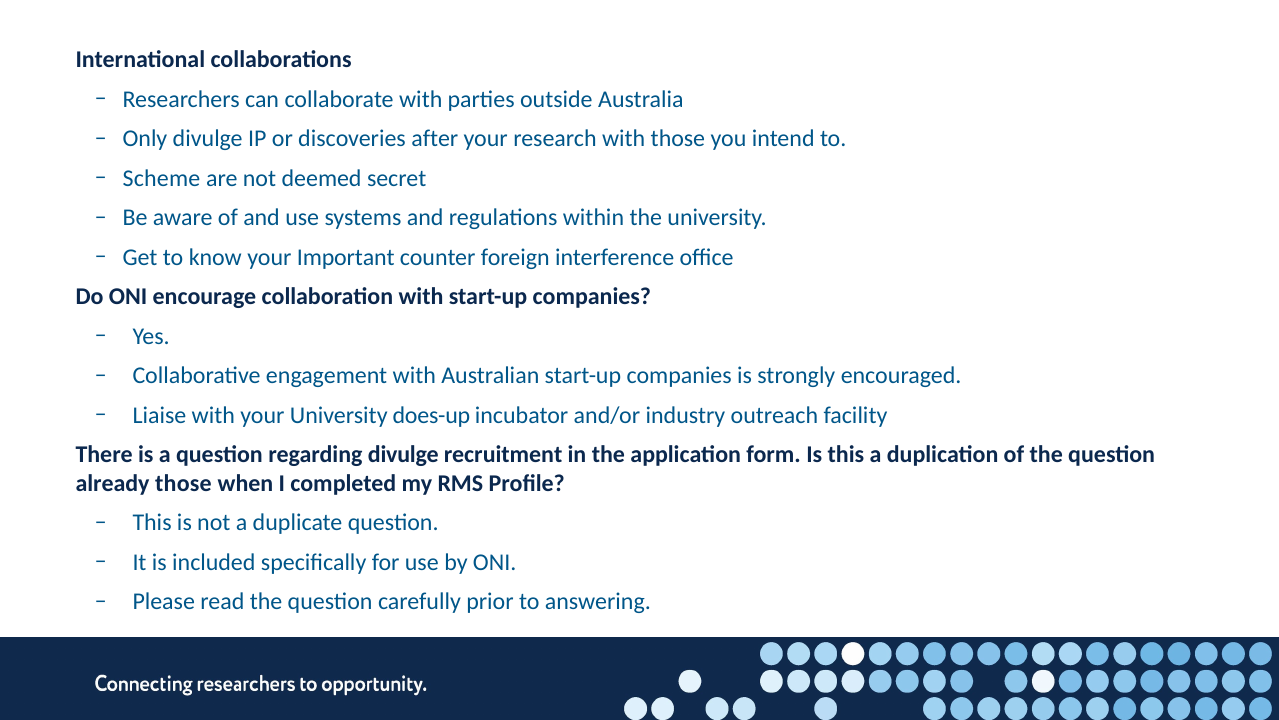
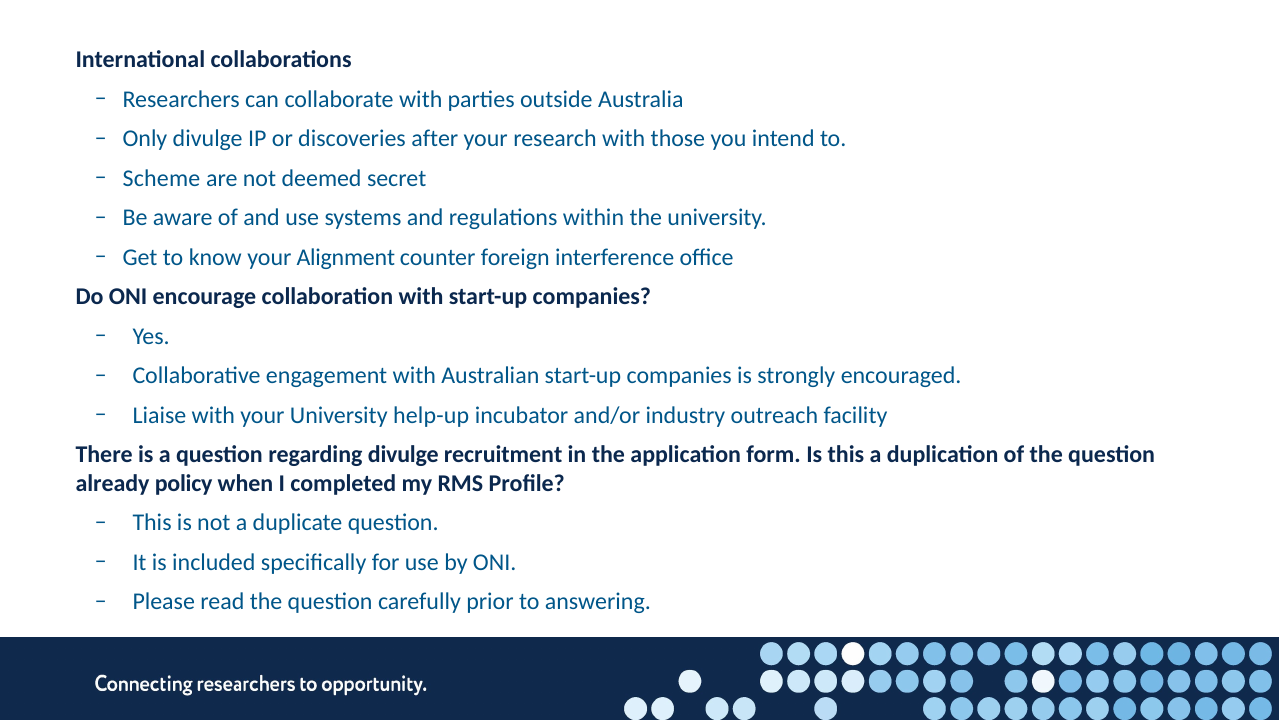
Important: Important -> Alignment (346, 257)
does-up: does-up -> help-up (431, 415)
already those: those -> policy (184, 483)
